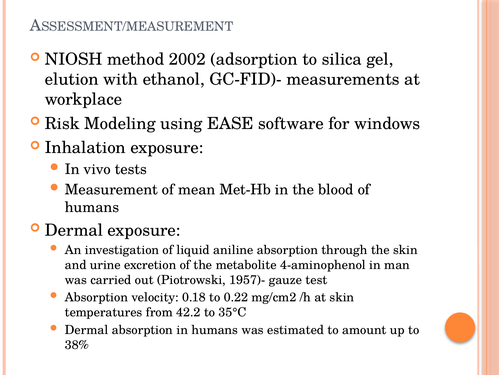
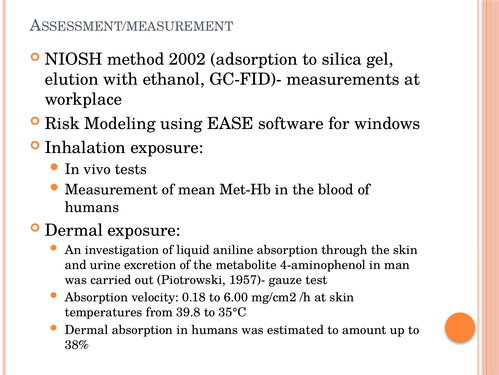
0.22: 0.22 -> 6.00 (236, 297)
42.2: 42.2 -> 39.8 (188, 312)
